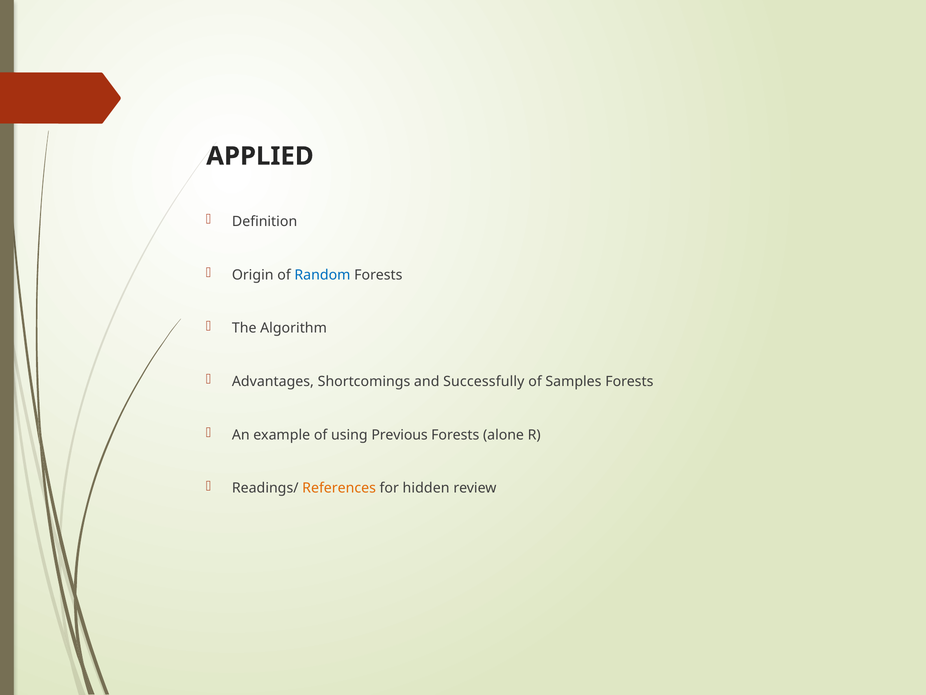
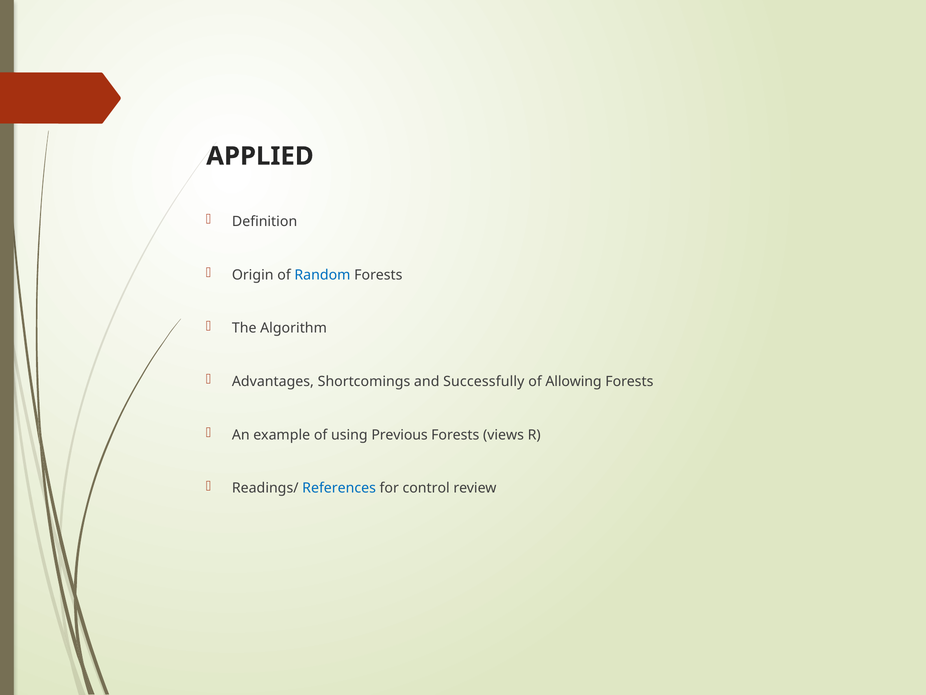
Samples: Samples -> Allowing (574, 381)
alone: alone -> views (503, 435)
References colour: orange -> blue (339, 488)
hidden: hidden -> control (426, 488)
